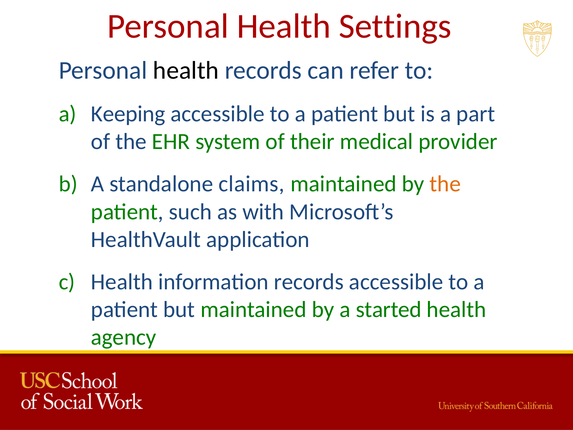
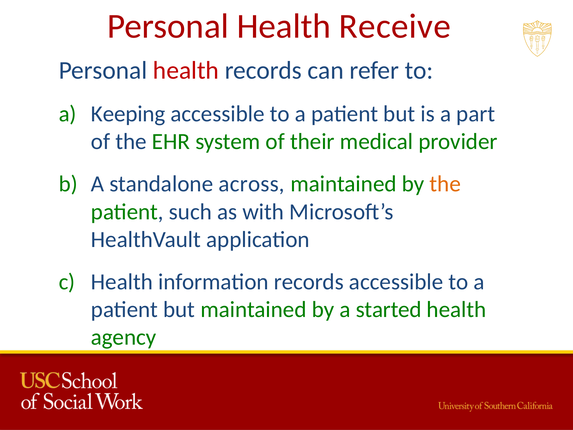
Settings: Settings -> Receive (395, 26)
health colour: black -> red (186, 70)
claims: claims -> across (252, 184)
